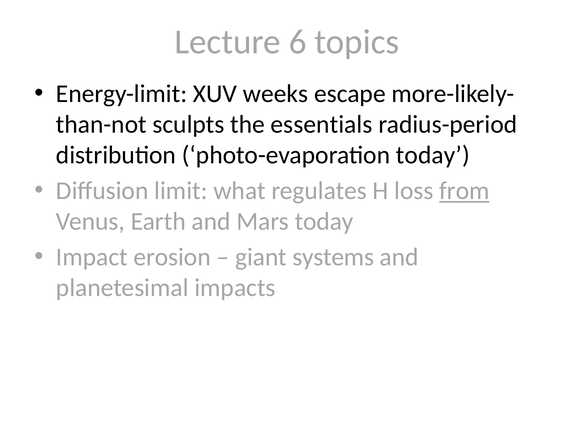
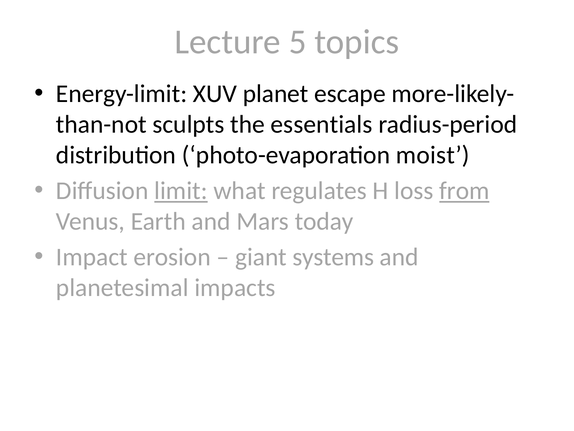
6: 6 -> 5 (298, 42)
weeks: weeks -> planet (276, 94)
photo-evaporation today: today -> moist (433, 155)
limit underline: none -> present (181, 191)
